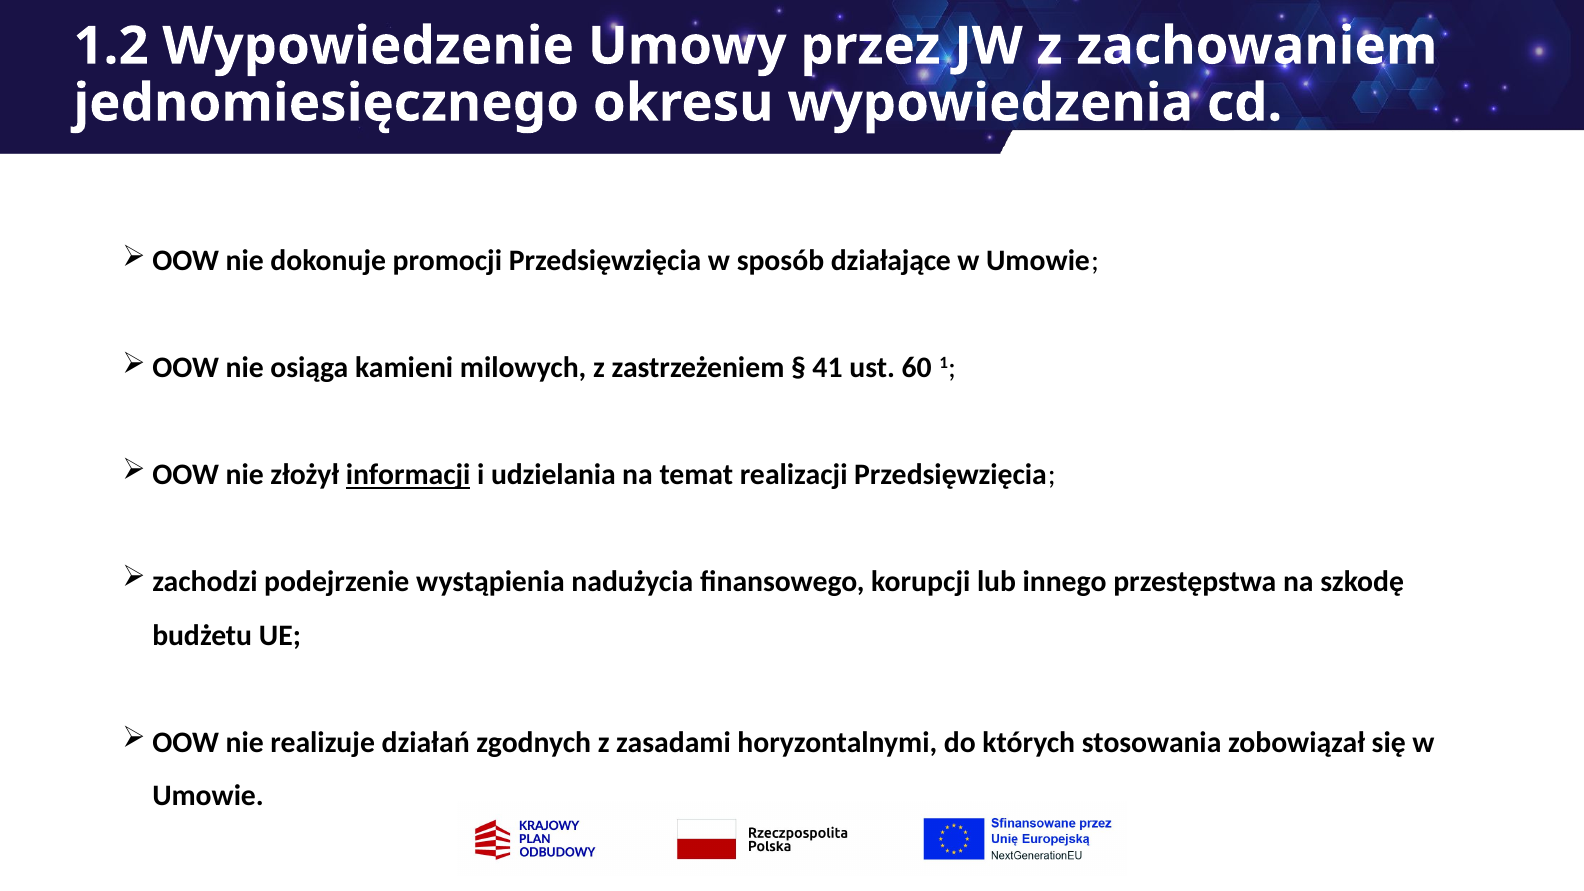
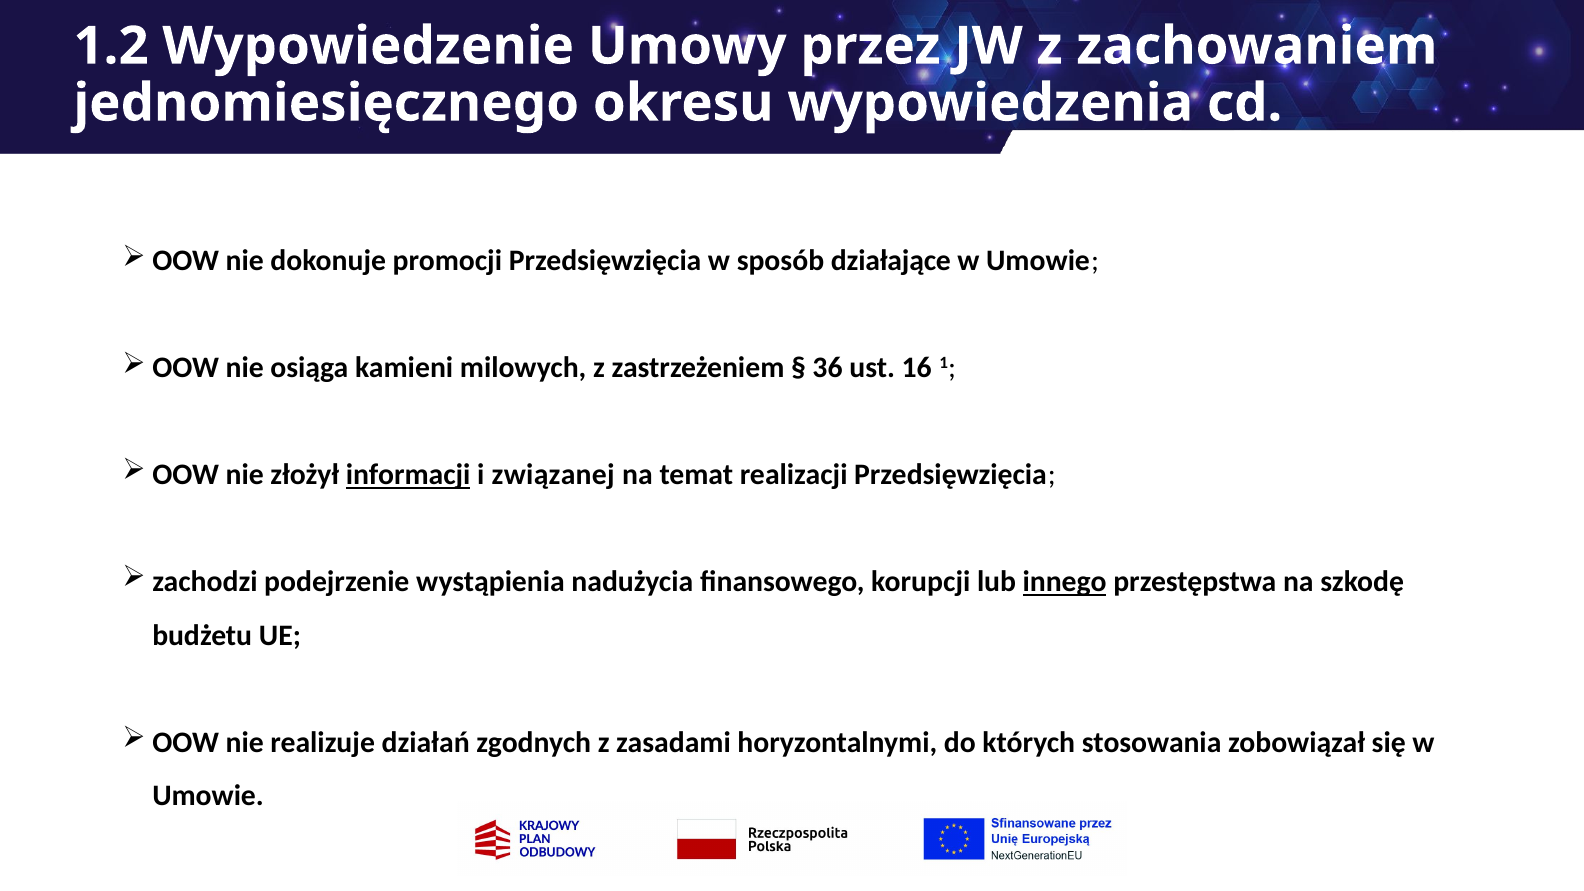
41: 41 -> 36 (828, 368)
60: 60 -> 16 (917, 368)
udzielania: udzielania -> związanej (553, 475)
innego underline: none -> present (1065, 582)
